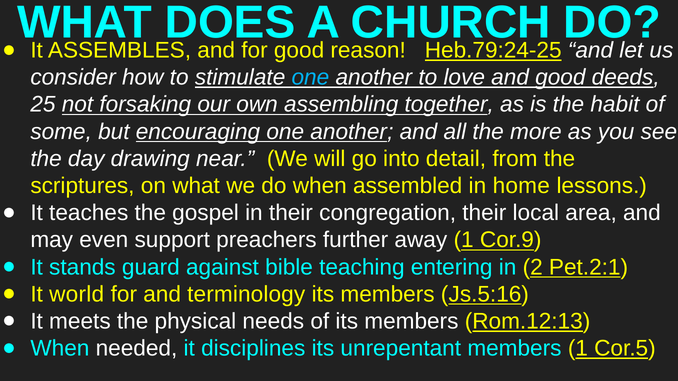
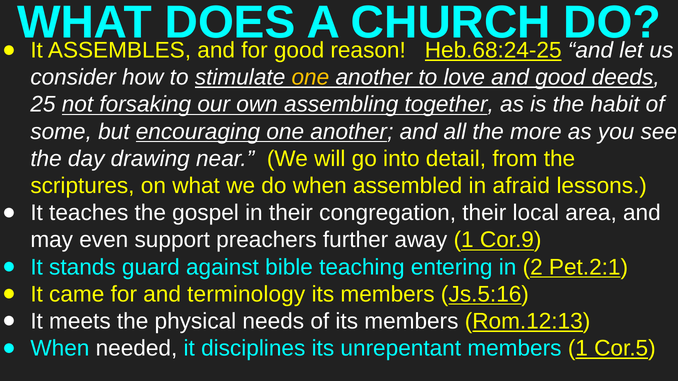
Heb.79:24-25: Heb.79:24-25 -> Heb.68:24-25 (493, 50)
one colour: light blue -> yellow (310, 78)
home: home -> afraid (521, 186)
world: world -> came (77, 294)
